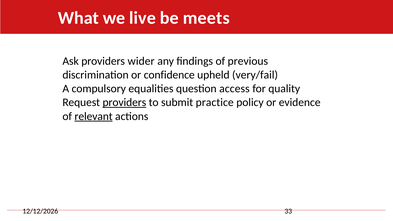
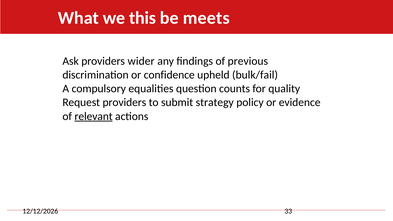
live: live -> this (143, 18)
very/fail: very/fail -> bulk/fail (255, 75)
access: access -> counts (235, 89)
providers underline: present -> none (124, 102)
practice: practice -> strategy (215, 102)
